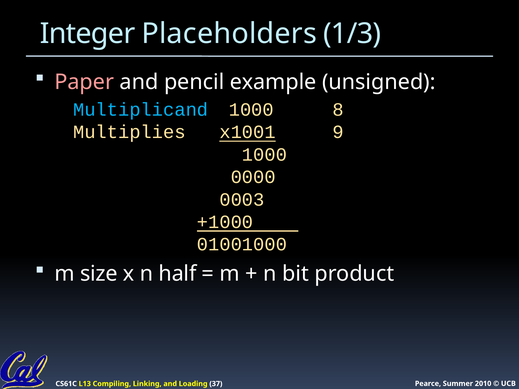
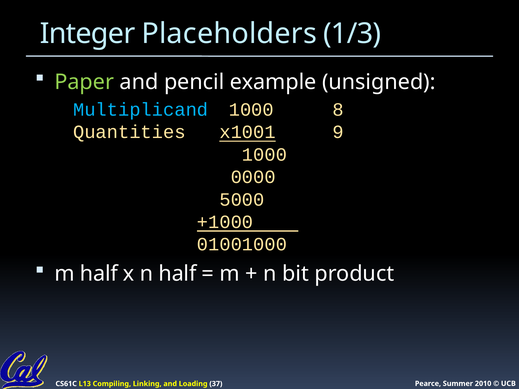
Paper colour: pink -> light green (84, 82)
Multiplies: Multiplies -> Quantities (129, 132)
0003: 0003 -> 5000 (242, 200)
m size: size -> half (99, 274)
